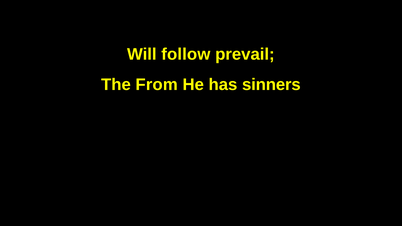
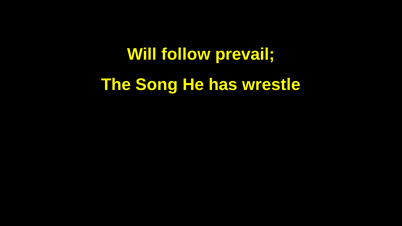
From: From -> Song (157, 85)
sinners: sinners -> wrestle (271, 85)
